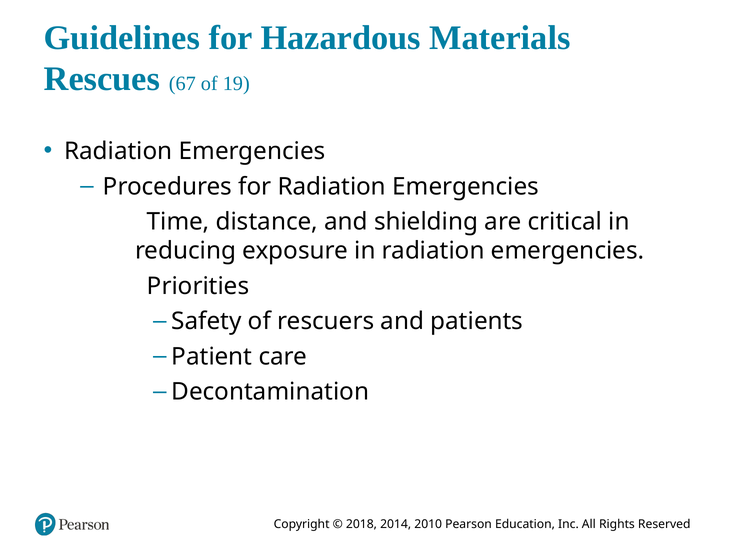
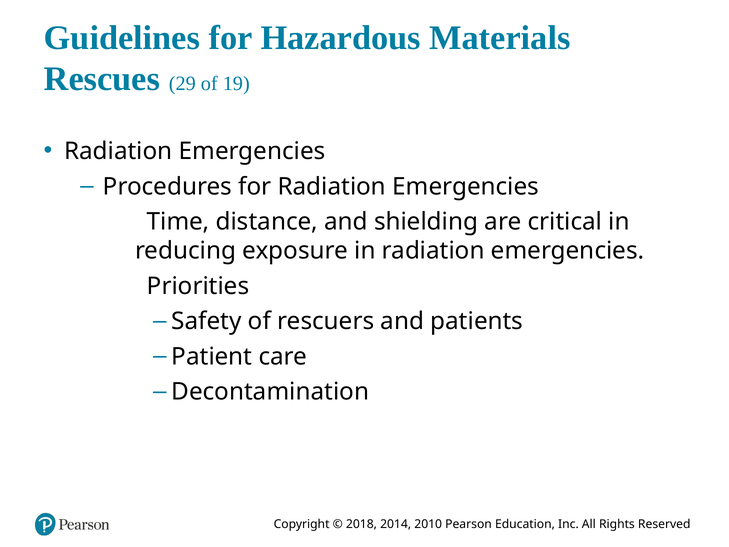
67: 67 -> 29 (182, 84)
